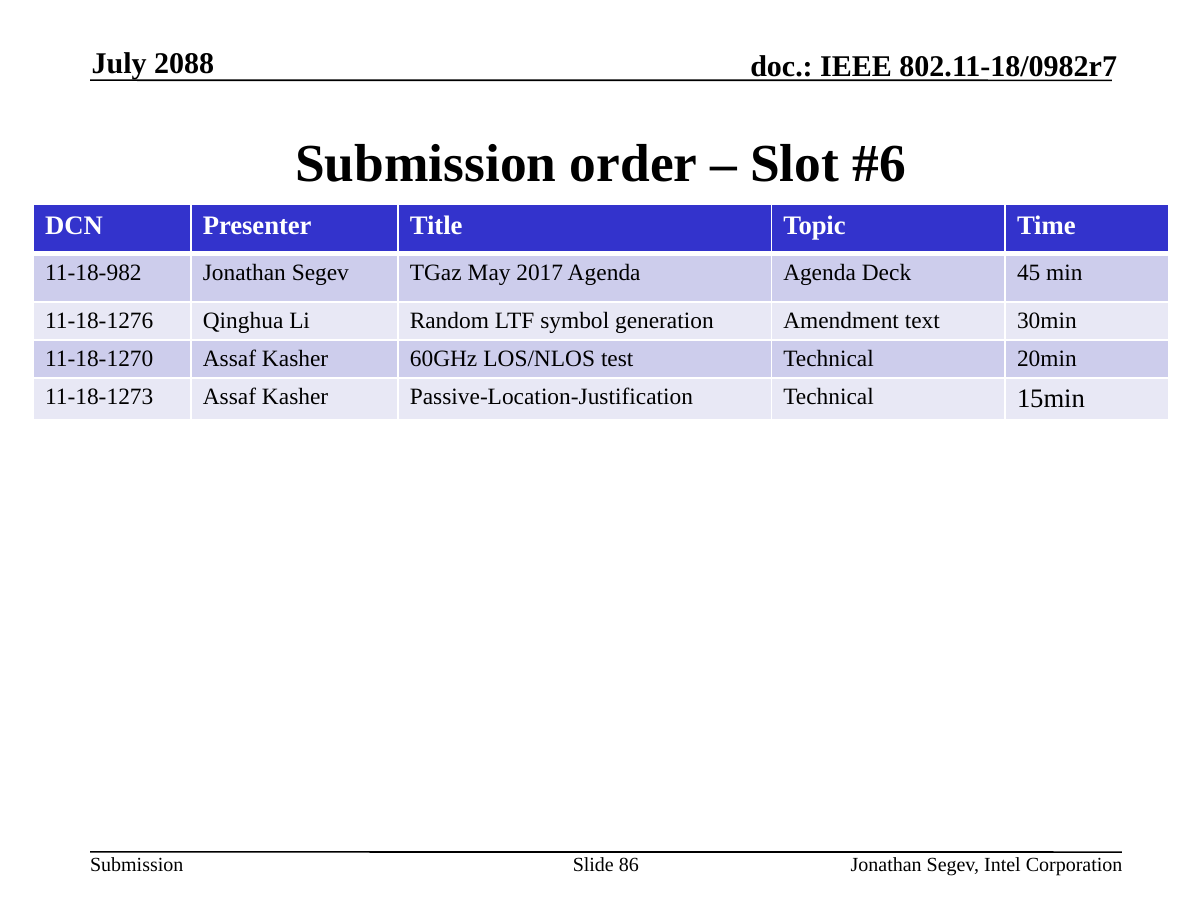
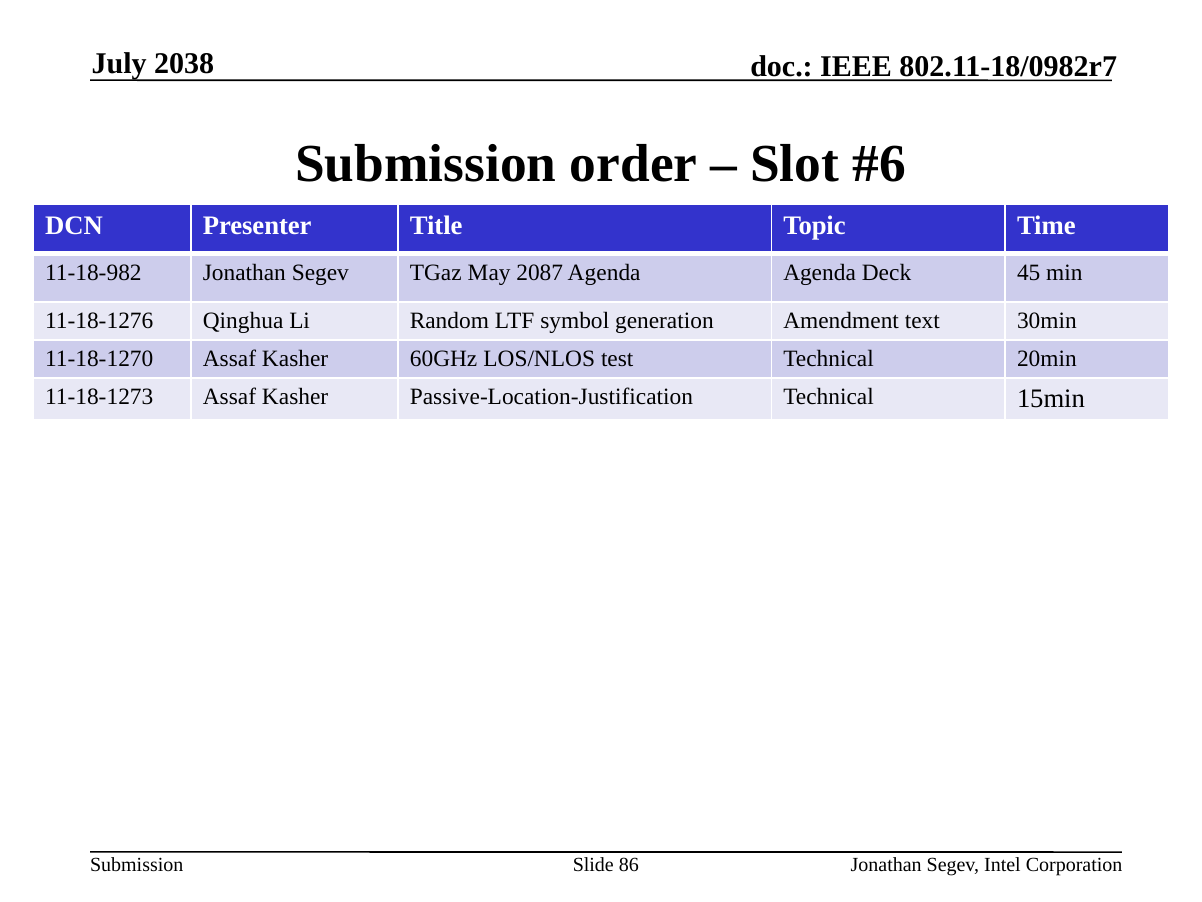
2088: 2088 -> 2038 (184, 64)
2017: 2017 -> 2087 (540, 272)
